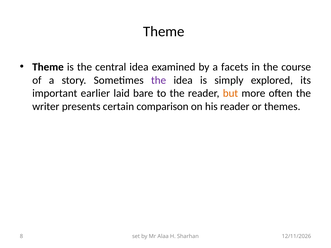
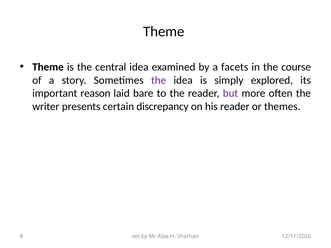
earlier: earlier -> reason (95, 93)
but colour: orange -> purple (230, 93)
comparison: comparison -> discrepancy (163, 107)
